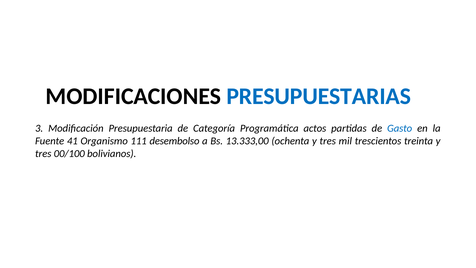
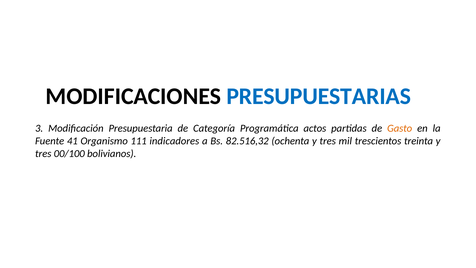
Gasto colour: blue -> orange (400, 128)
desembolso: desembolso -> indicadores (174, 141)
13.333,00: 13.333,00 -> 82.516,32 (247, 141)
